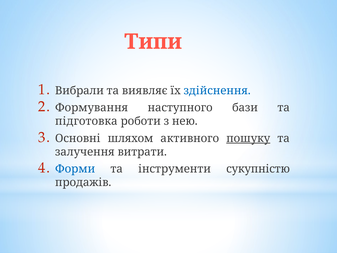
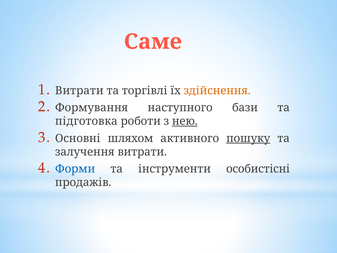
Типи: Типи -> Саме (153, 42)
Вибрали: Вибрали -> Витрати (79, 90)
виявляє: виявляє -> торгівлі (145, 90)
здійснення colour: blue -> orange (217, 90)
нею underline: none -> present (185, 121)
сукупністю: сукупністю -> особистісні (258, 169)
